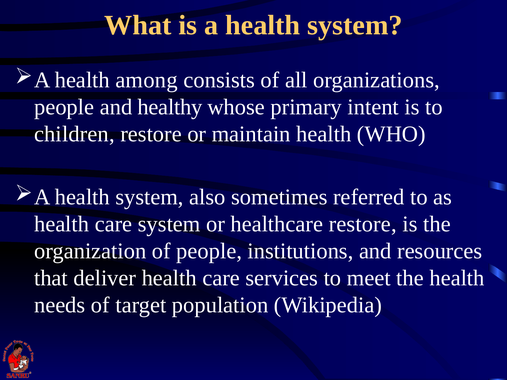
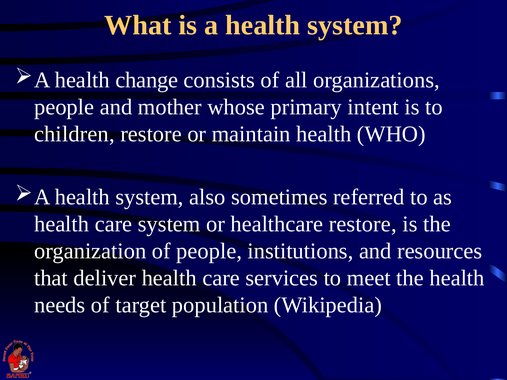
among: among -> change (147, 80)
healthy: healthy -> mother (170, 107)
